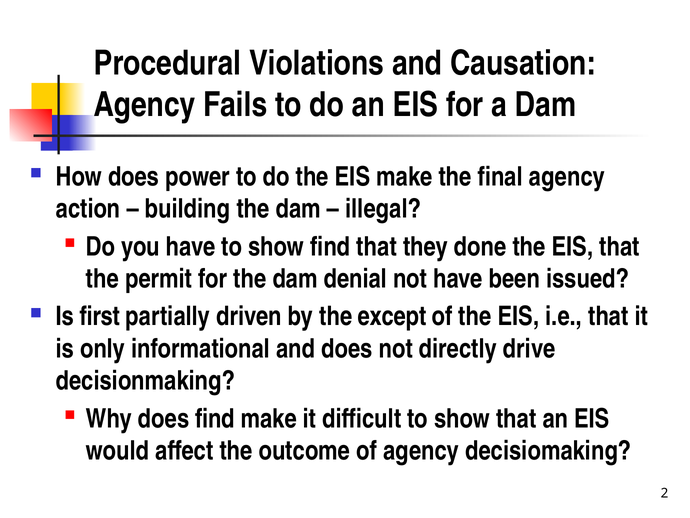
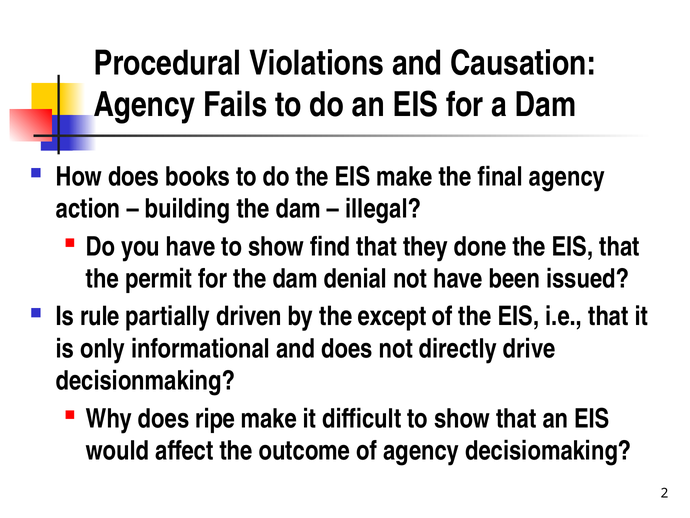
power: power -> books (198, 177)
first: first -> rule (100, 316)
does find: find -> ripe (215, 418)
